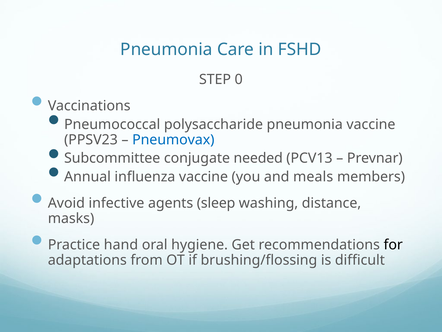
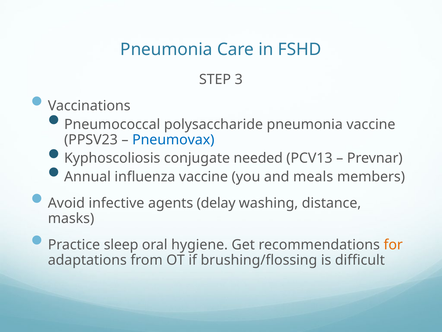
0: 0 -> 3 (239, 79)
Subcommittee: Subcommittee -> Kyphoscoliosis (112, 158)
sleep: sleep -> delay (216, 203)
hand: hand -> sleep (121, 244)
for colour: black -> orange (393, 244)
